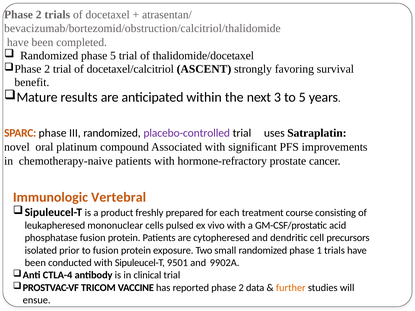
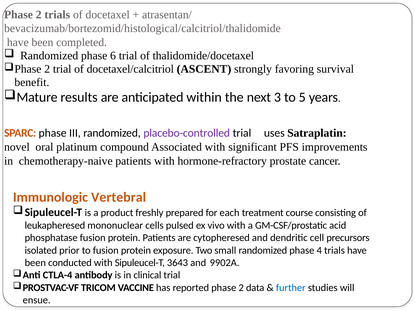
bevacizumab/bortezomid/obstruction/calcitriol/thalidomide: bevacizumab/bortezomid/obstruction/calcitriol/thalidomide -> bevacizumab/bortezomid/histological/calcitriol/thalidomide (142, 28)
phase 5: 5 -> 6 (113, 56)
1: 1 -> 4 (319, 250)
9501: 9501 -> 3643 (177, 263)
further colour: orange -> blue (291, 288)
